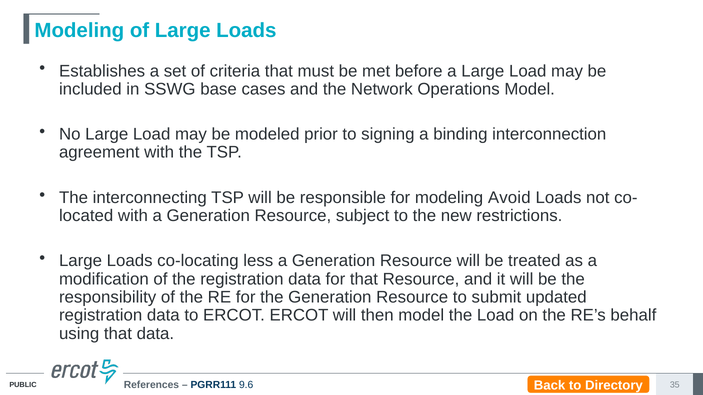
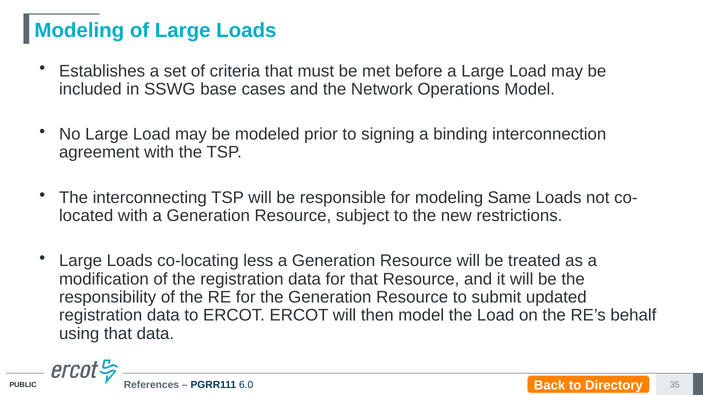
Avoid: Avoid -> Same (509, 198)
9.6: 9.6 -> 6.0 (246, 385)
